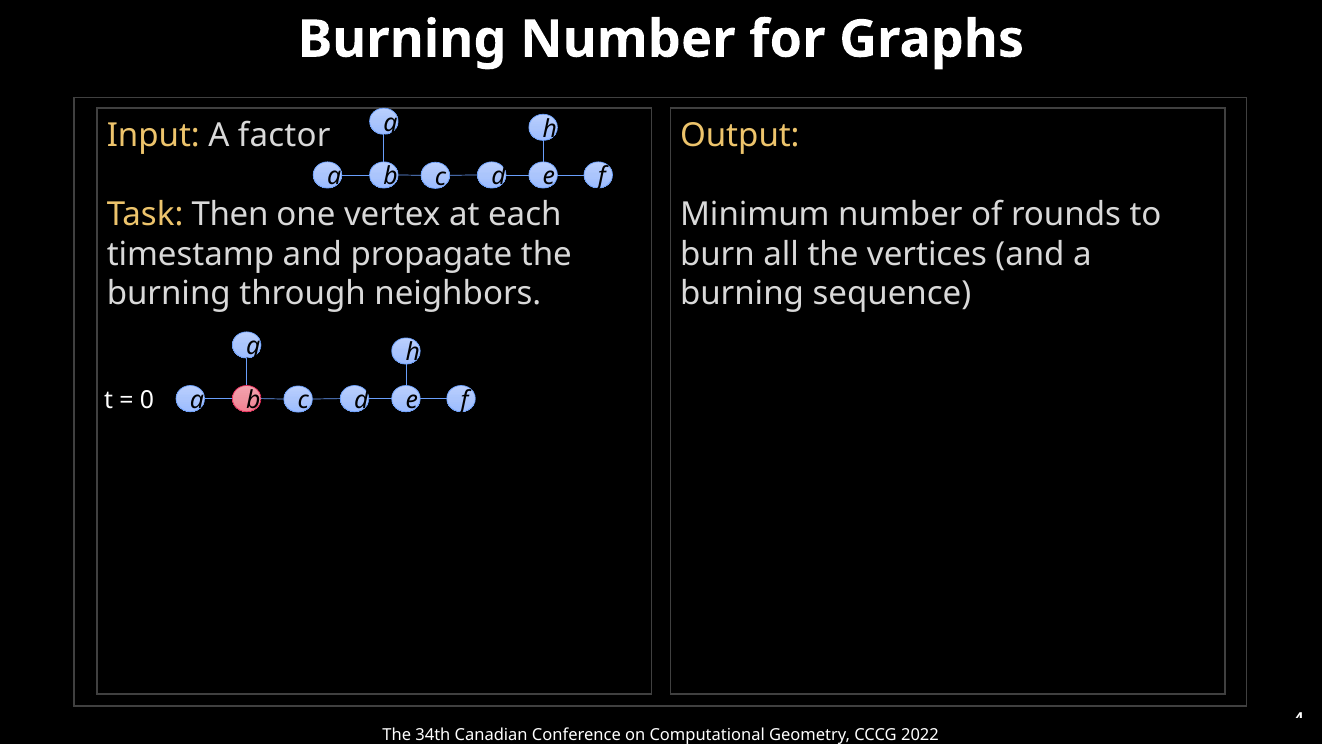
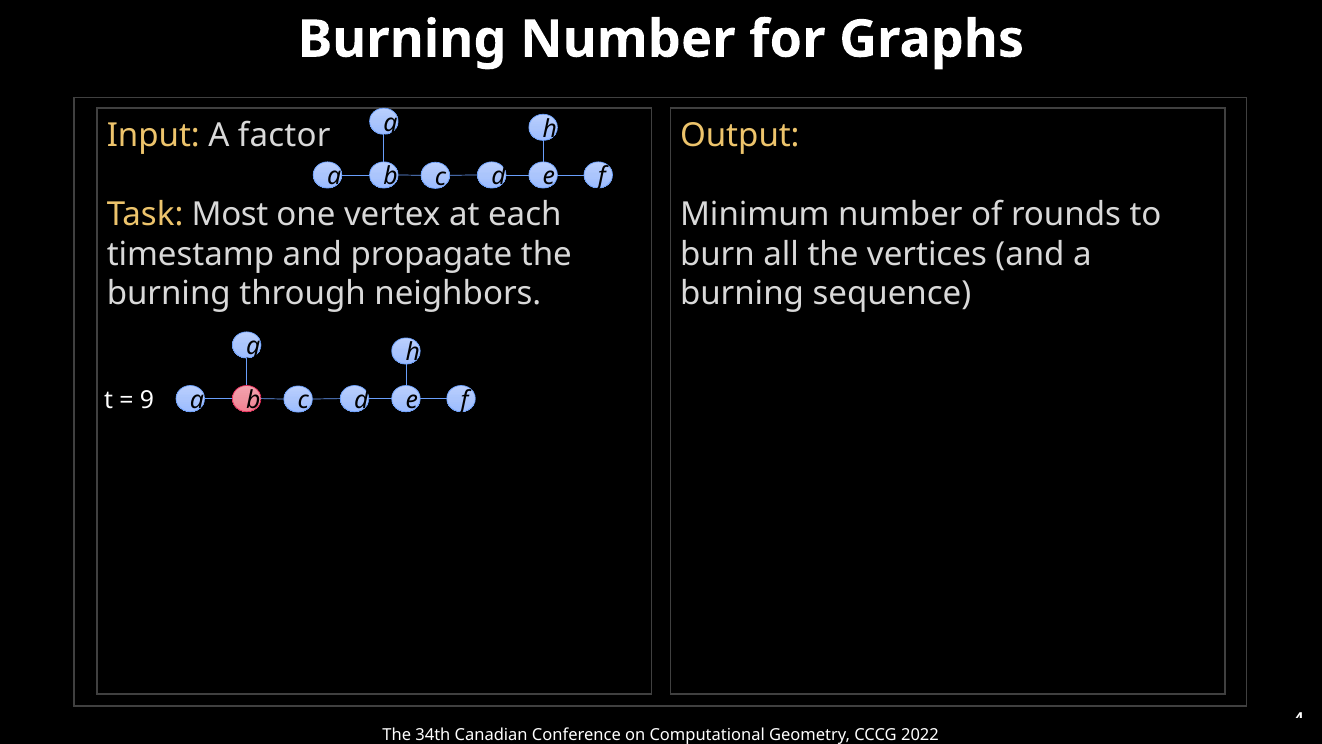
Then: Then -> Most (230, 214)
0: 0 -> 9 (147, 400)
